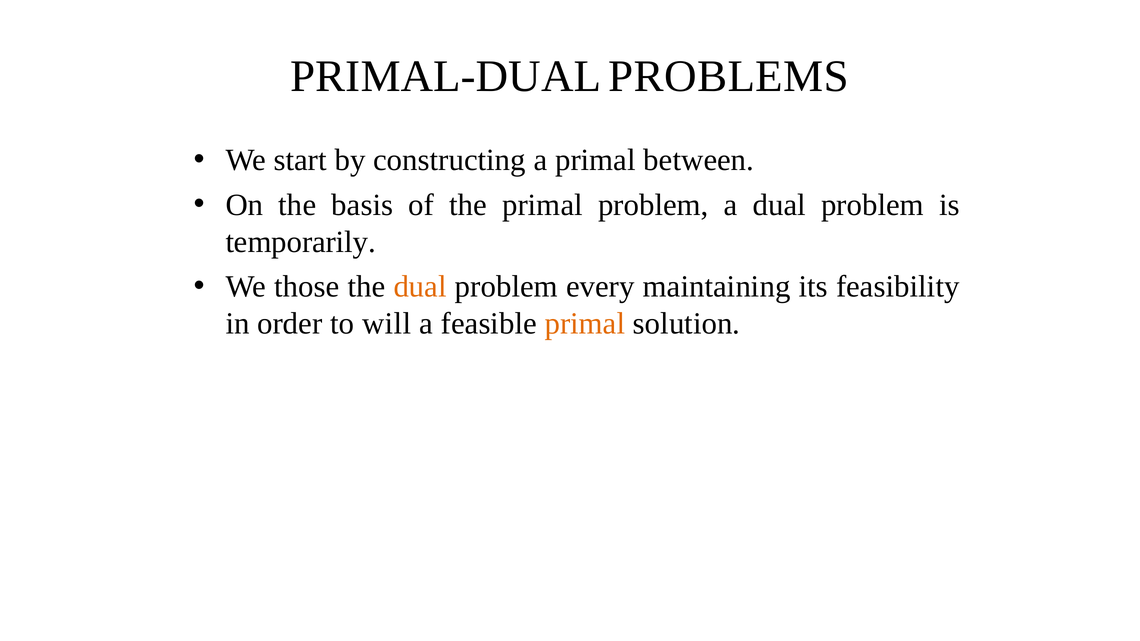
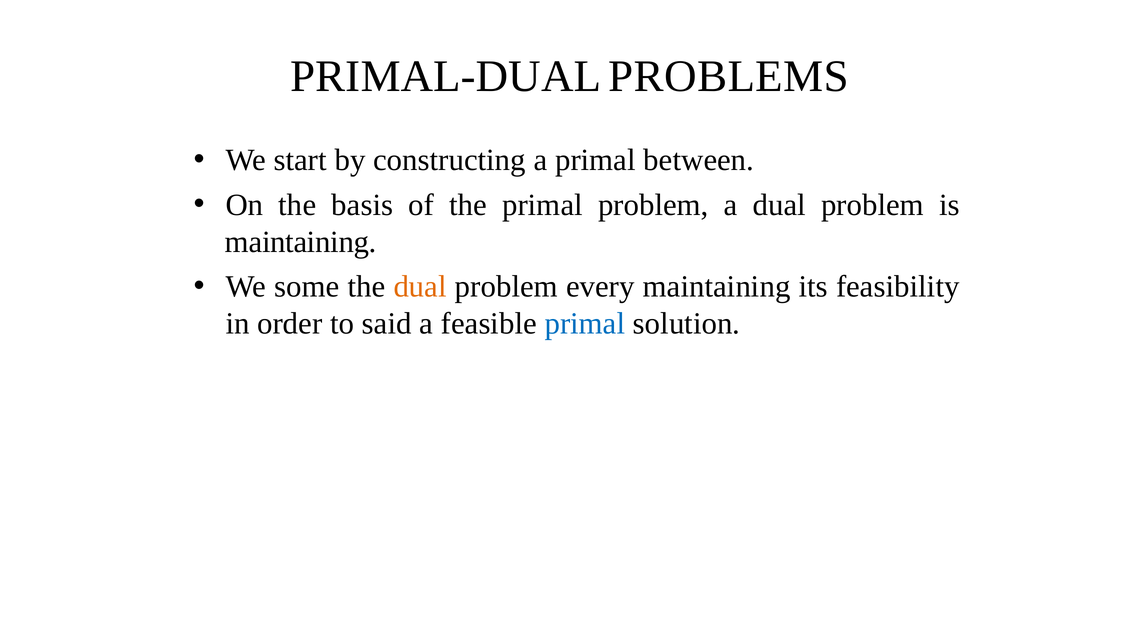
temporarily: temporarily -> maintaining (301, 242)
those: those -> some (307, 287)
will: will -> said (387, 324)
primal colour: orange -> blue (585, 324)
